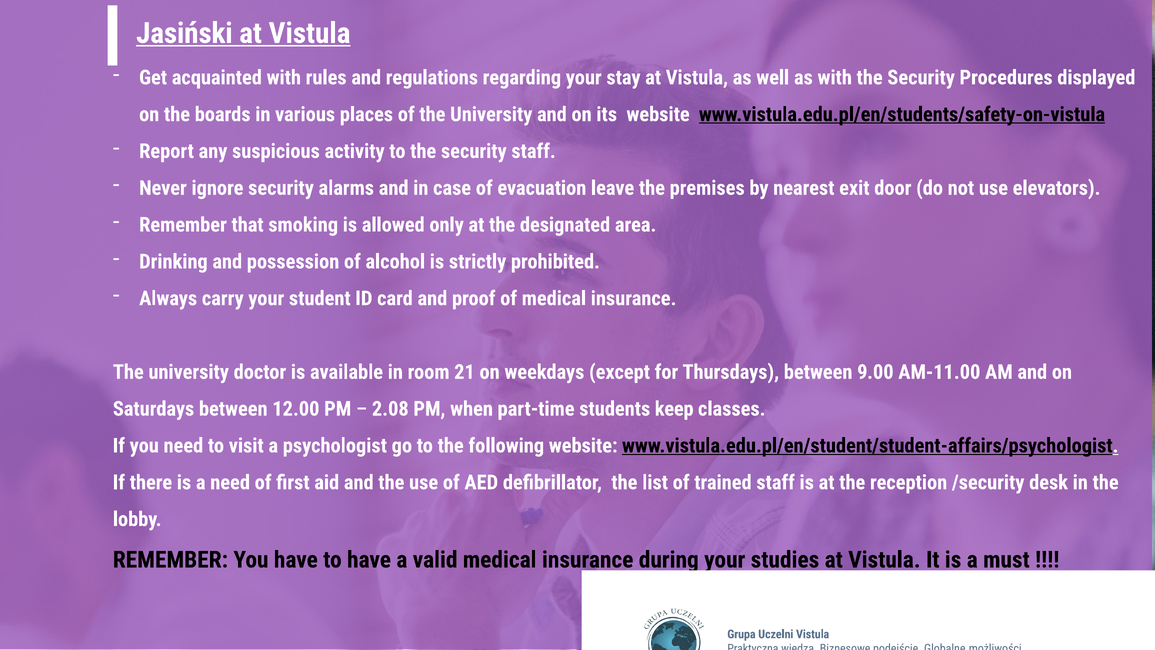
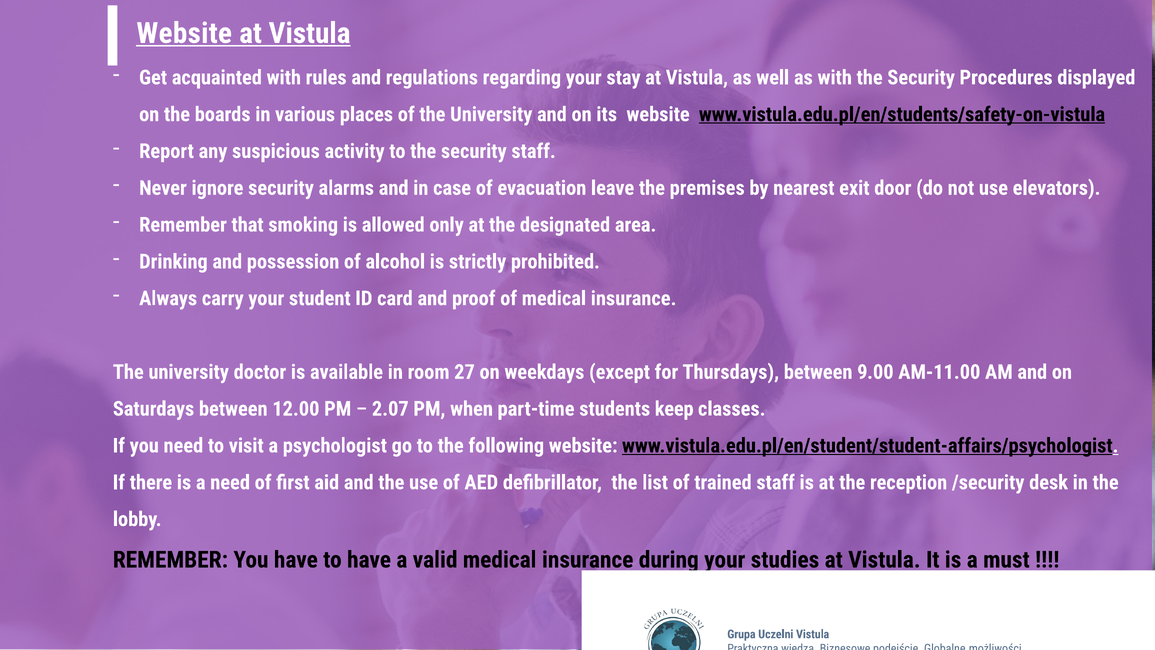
Jasiński: Jasiński -> Website (184, 33)
21: 21 -> 27 (464, 372)
2.08: 2.08 -> 2.07 (390, 409)
